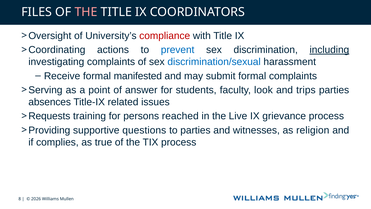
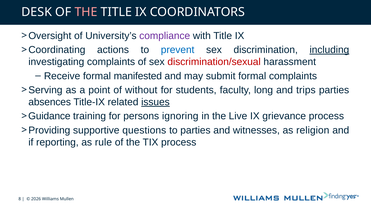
FILES: FILES -> DESK (37, 12)
compliance colour: red -> purple (165, 36)
discrimination/sexual colour: blue -> red (214, 62)
answer: answer -> without (141, 90)
look: look -> long (264, 90)
issues underline: none -> present (155, 102)
Requests: Requests -> Guidance (49, 116)
reached: reached -> ignoring (180, 116)
complies: complies -> reporting (57, 142)
true: true -> rule (103, 142)
